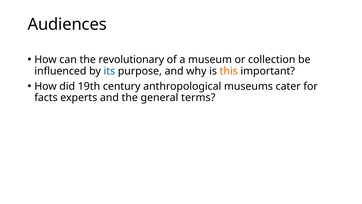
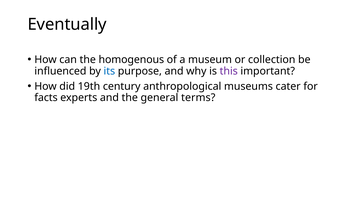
Audiences: Audiences -> Eventually (67, 24)
revolutionary: revolutionary -> homogenous (131, 60)
this colour: orange -> purple (229, 71)
